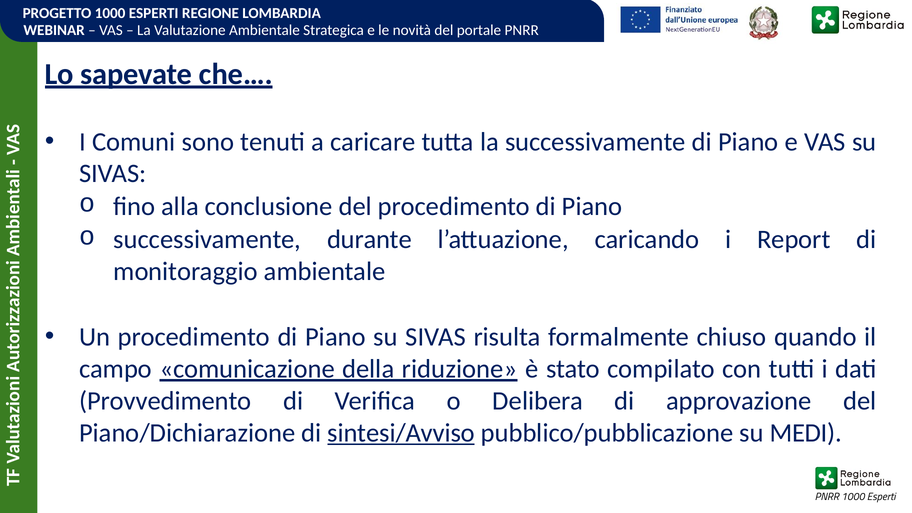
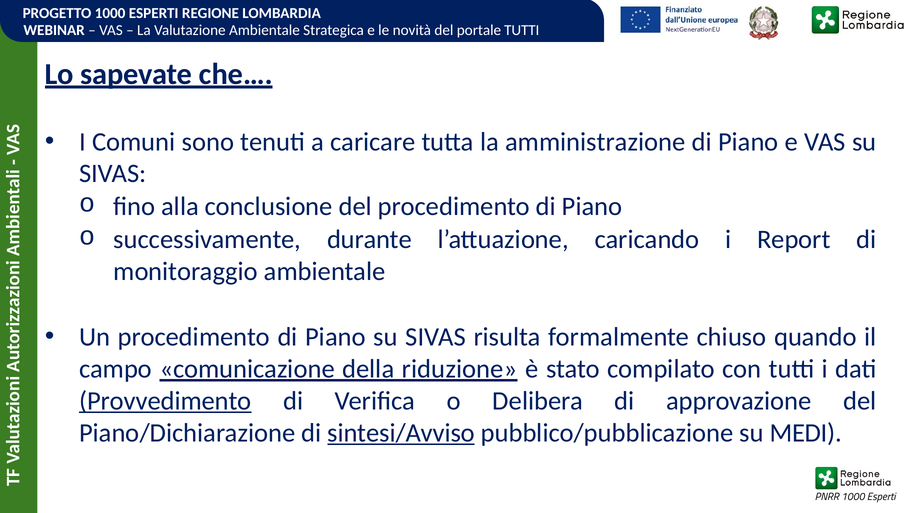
PNRR: PNRR -> TUTTI (522, 30)
la successivamente: successivamente -> amministrazione (595, 142)
Provvedimento underline: none -> present (165, 401)
